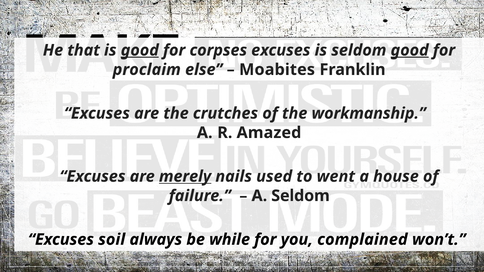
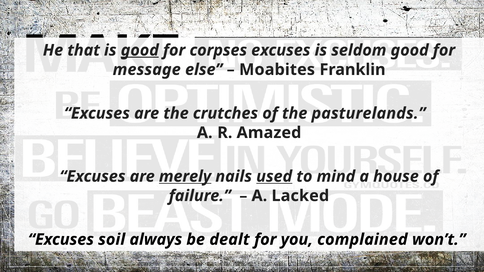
good underline: present -> none (410, 50)
proclaim: proclaim -> message (147, 70)
workmanship: workmanship -> pasturelands (369, 113)
used underline: none -> present (274, 177)
went: went -> mind (336, 177)
A Seldom: Seldom -> Lacked (300, 196)
while: while -> dealt (229, 240)
